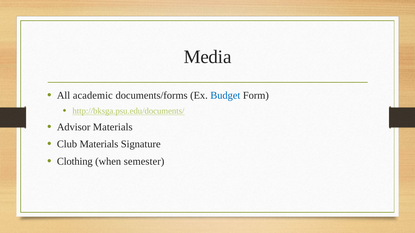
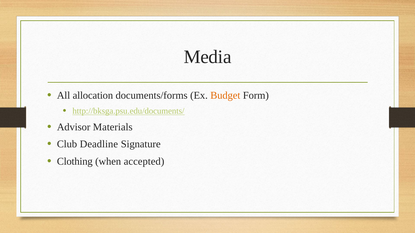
academic: academic -> allocation (93, 96)
Budget colour: blue -> orange (225, 96)
Club Materials: Materials -> Deadline (99, 144)
semester: semester -> accepted (144, 162)
